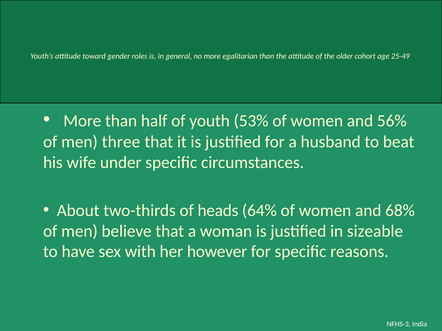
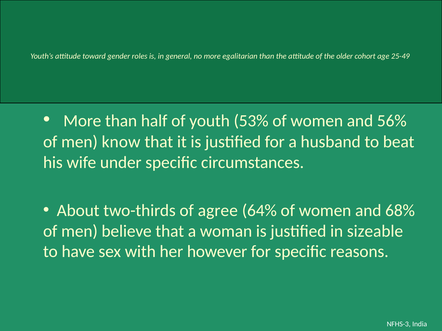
three: three -> know (121, 142)
heads: heads -> agree (218, 211)
